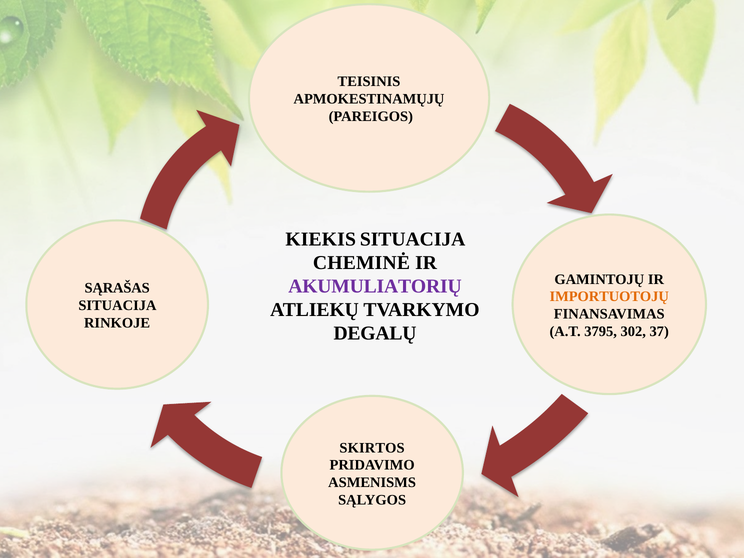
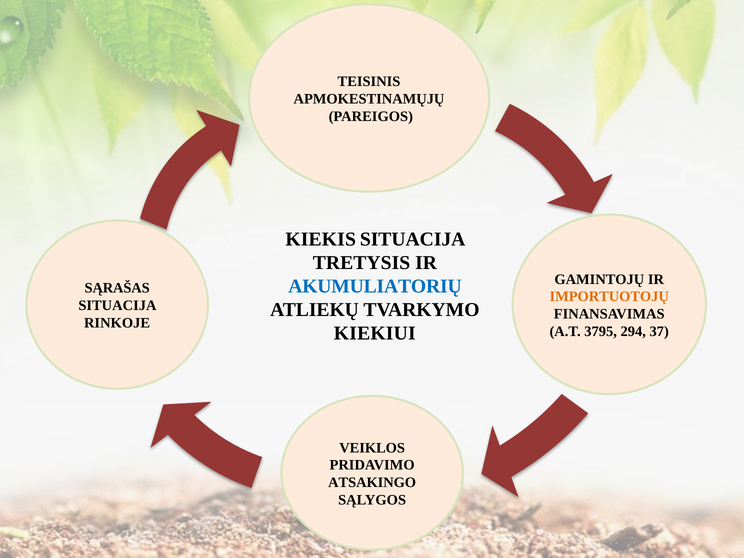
CHEMINĖ: CHEMINĖ -> TRETYSIS (362, 263)
AKUMULIATORIŲ colour: purple -> blue (375, 286)
DEGALŲ: DEGALŲ -> KIEKIUI (375, 333)
302: 302 -> 294 (633, 331)
SKIRTOS: SKIRTOS -> VEIKLOS (372, 448)
ASMENISMS: ASMENISMS -> ATSAKINGO (372, 482)
